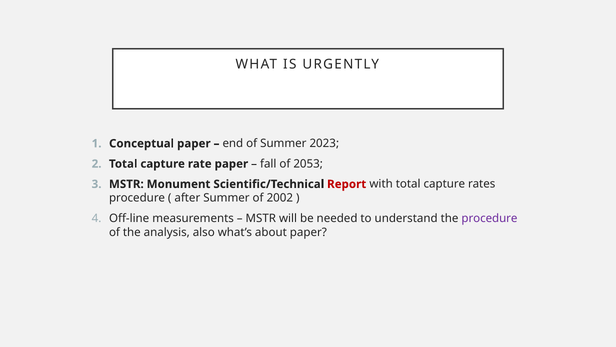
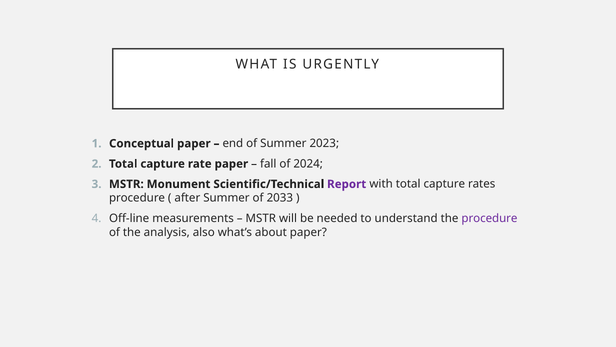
2053: 2053 -> 2024 (308, 164)
Report colour: red -> purple (347, 184)
2002: 2002 -> 2033 (280, 198)
